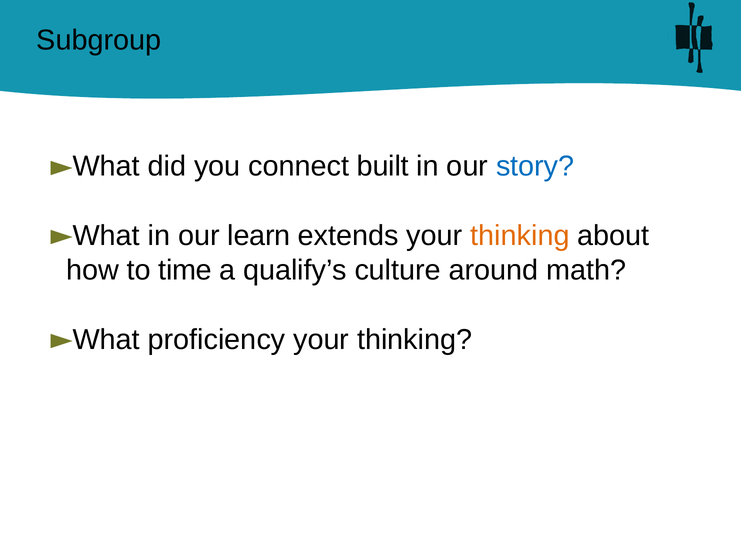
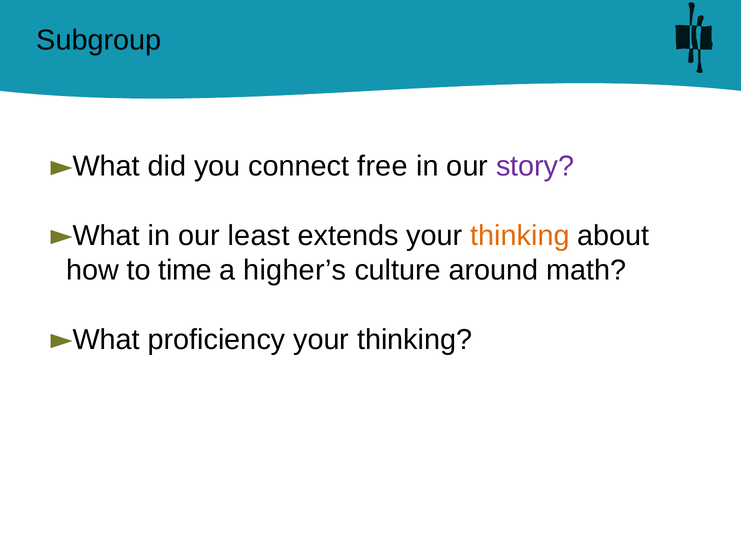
built: built -> free (383, 166)
story colour: blue -> purple (535, 166)
learn: learn -> least (259, 236)
qualify’s: qualify’s -> higher’s (295, 270)
